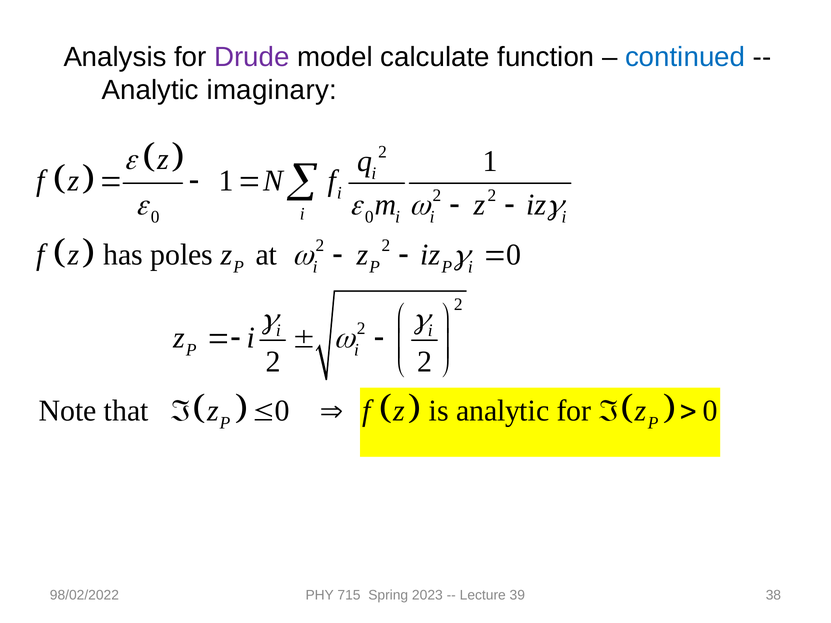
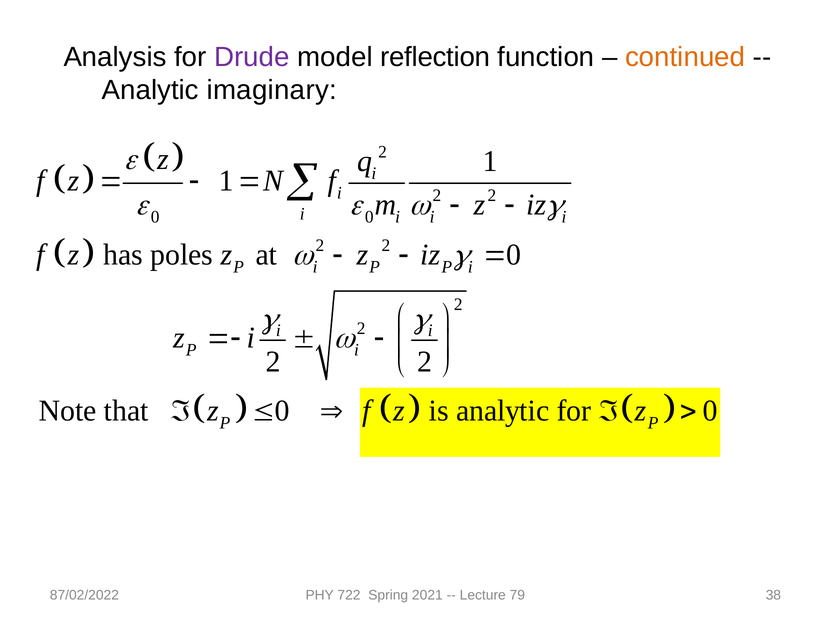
calculate: calculate -> reflection (435, 57)
continued colour: blue -> orange (685, 57)
98/02/2022: 98/02/2022 -> 87/02/2022 (84, 595)
715: 715 -> 722 (349, 595)
2023: 2023 -> 2021 (427, 595)
39: 39 -> 79 (517, 595)
